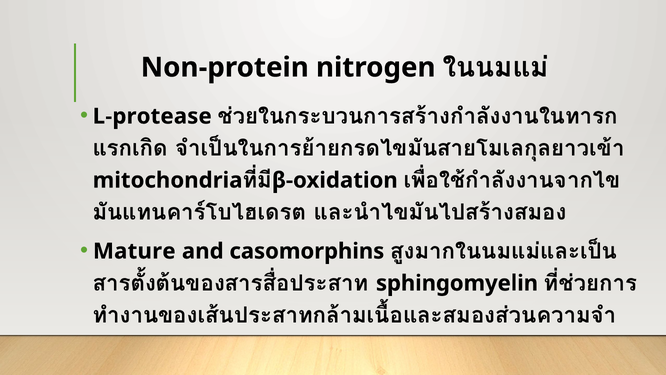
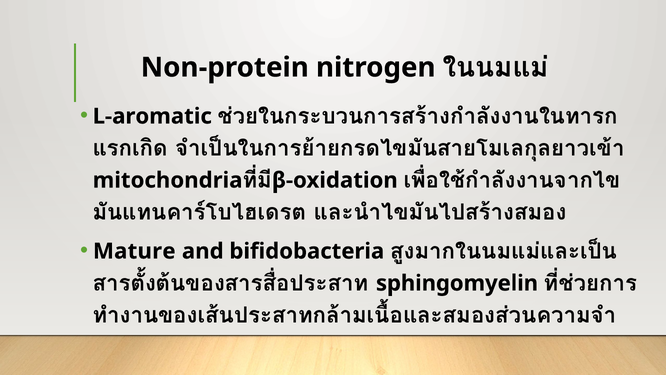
L-protease: L-protease -> L-aromatic (152, 116)
casomorphins: casomorphins -> bifidobacteria (307, 251)
